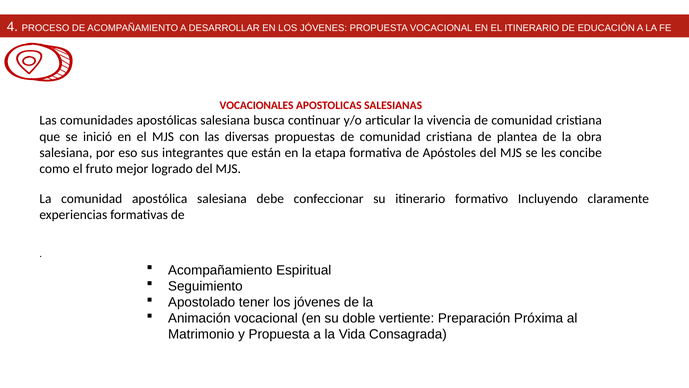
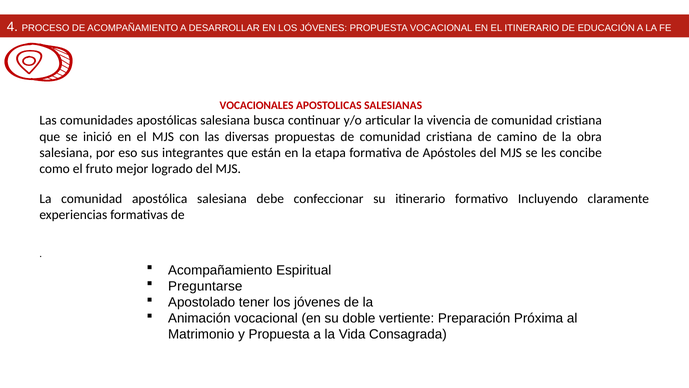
plantea: plantea -> camino (517, 137)
Seguimiento: Seguimiento -> Preguntarse (205, 286)
